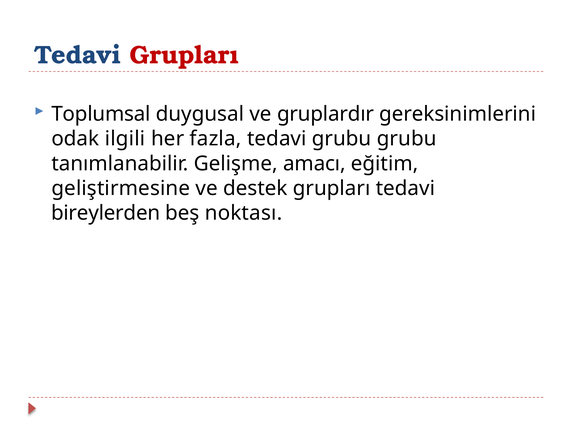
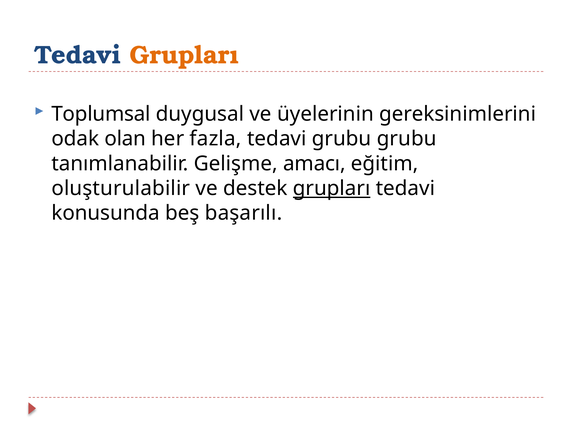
Grupları colour: red -> orange (184, 55)
gruplardır: gruplardır -> üyelerinin (325, 114)
ilgili: ilgili -> olan (125, 139)
geliştirmesine: geliştirmesine -> oluşturulabilir (121, 188)
grupları underline: none -> present (332, 188)
bireylerden: bireylerden -> konusunda (106, 213)
noktası: noktası -> başarılı (244, 213)
